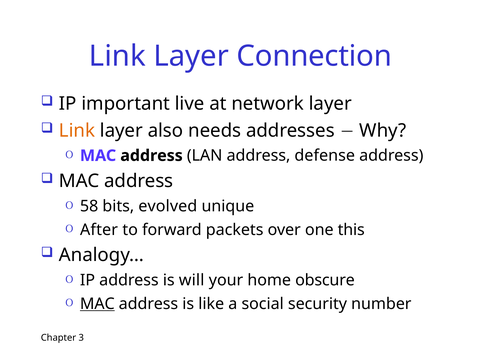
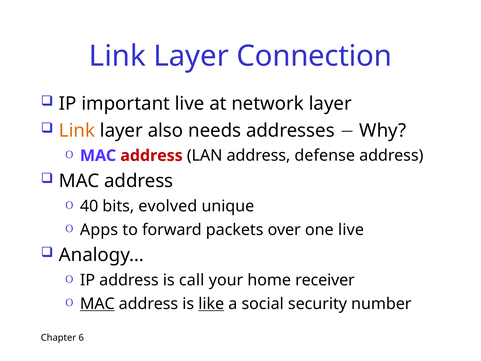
address colour: black -> red (152, 156)
58: 58 -> 40 (89, 206)
After: After -> Apps (99, 230)
one this: this -> live (351, 230)
will: will -> call (192, 280)
obscure: obscure -> receiver (325, 280)
like underline: none -> present (211, 304)
3: 3 -> 6 (81, 337)
